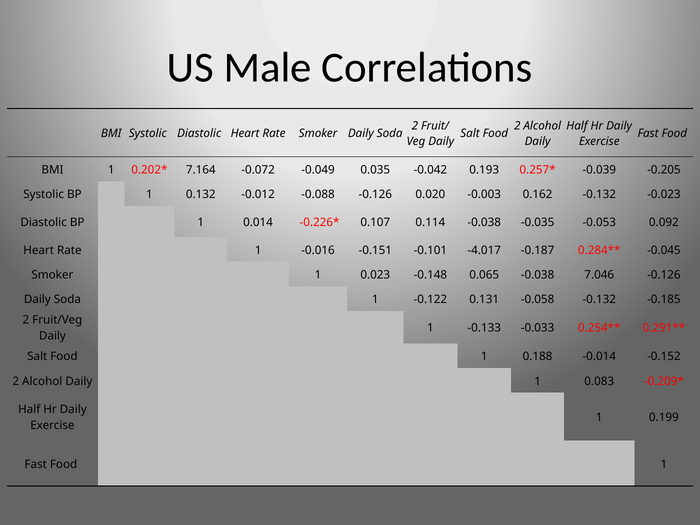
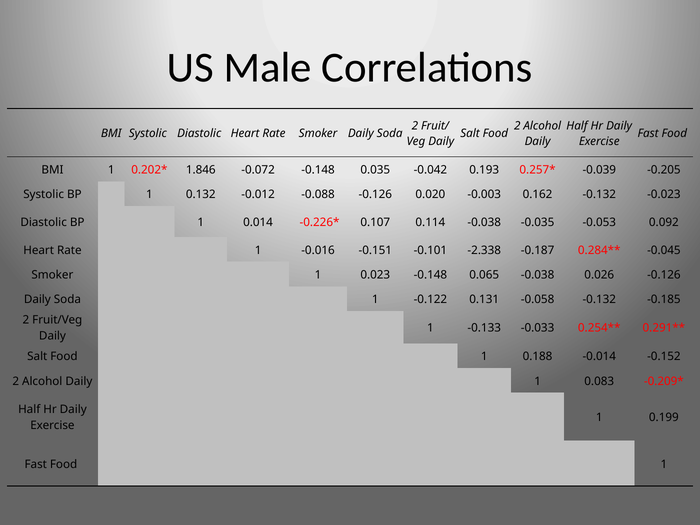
7.164: 7.164 -> 1.846 (201, 170)
-0.072 -0.049: -0.049 -> -0.148 (318, 170)
-4.017: -4.017 -> -2.338 (484, 250)
7.046: 7.046 -> 0.026 (599, 275)
